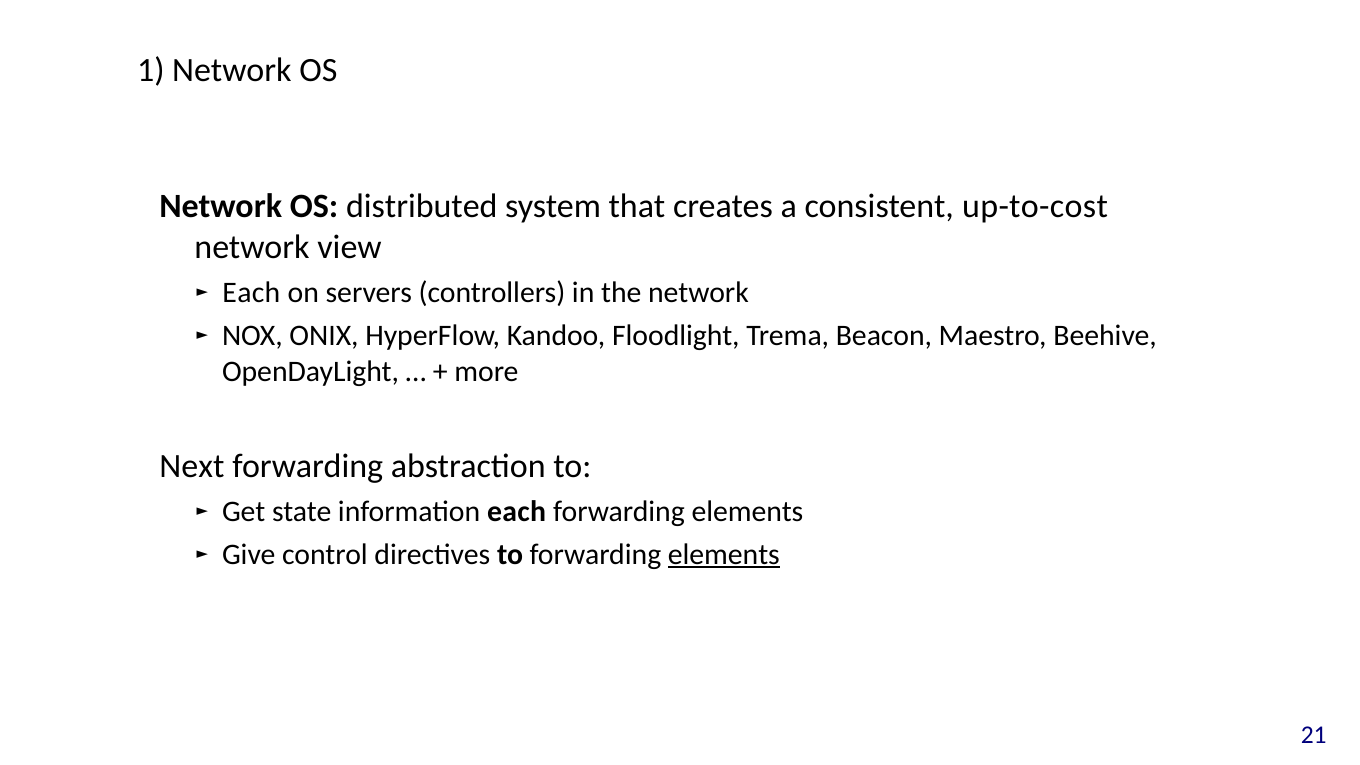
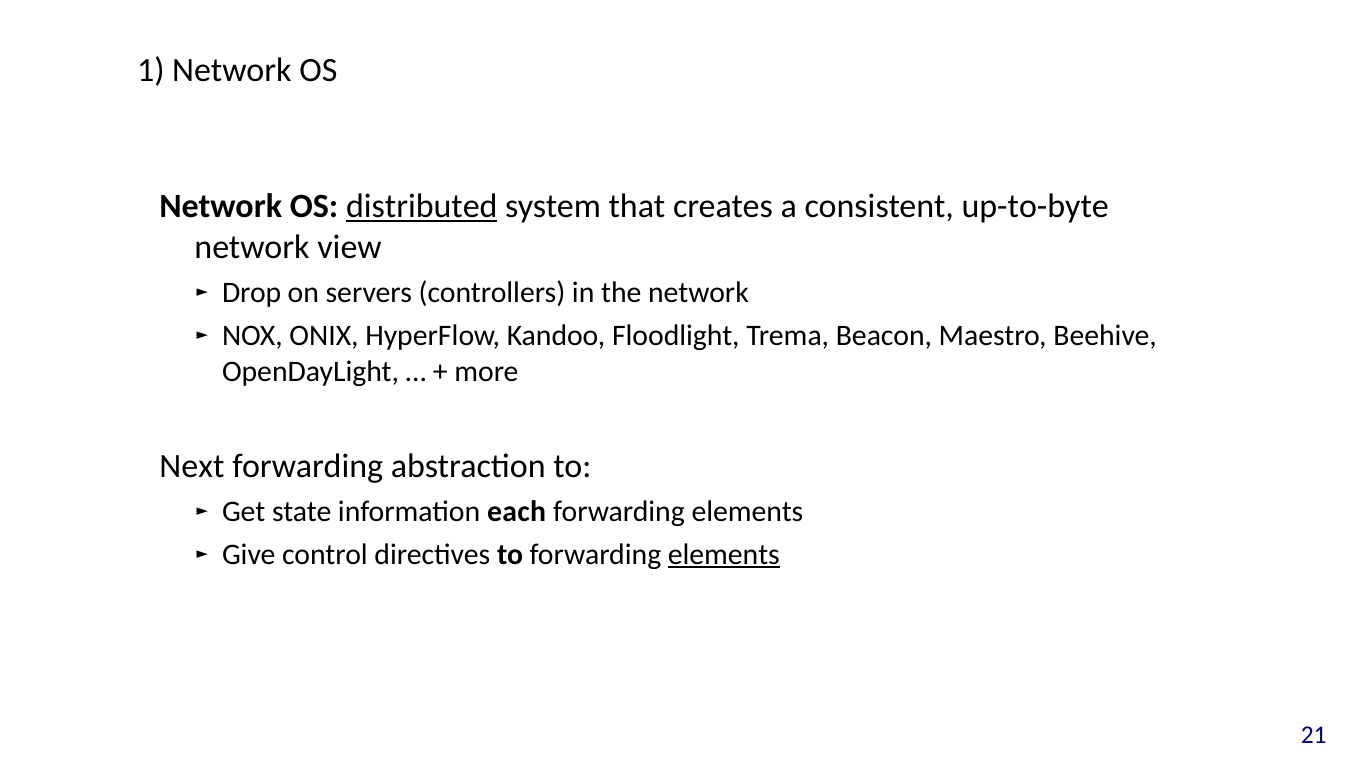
distributed underline: none -> present (422, 207)
up-to-cost: up-to-cost -> up-to-byte (1035, 207)
Each: Each -> Drop (252, 293)
